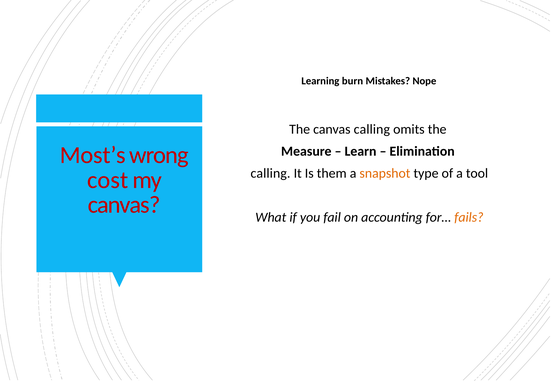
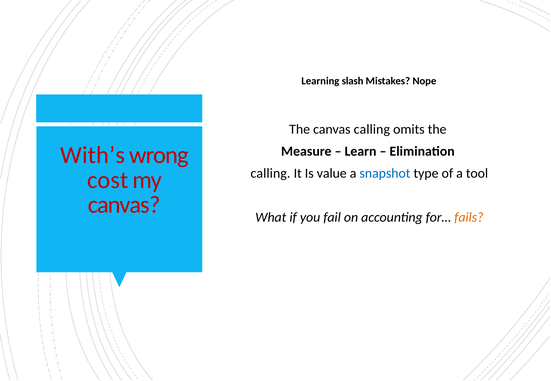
burn: burn -> slash (353, 81)
Most’s: Most’s -> With’s (93, 155)
them: them -> value (332, 174)
snapshot colour: orange -> blue (385, 174)
